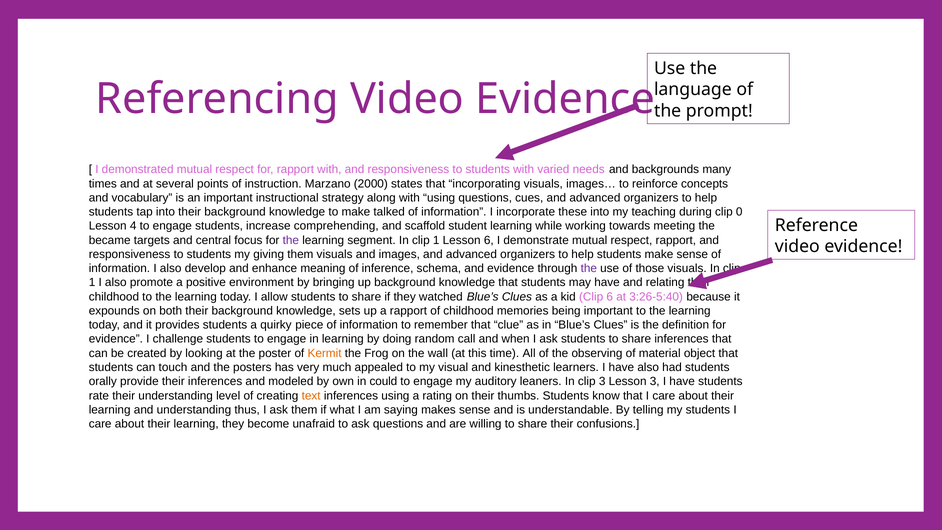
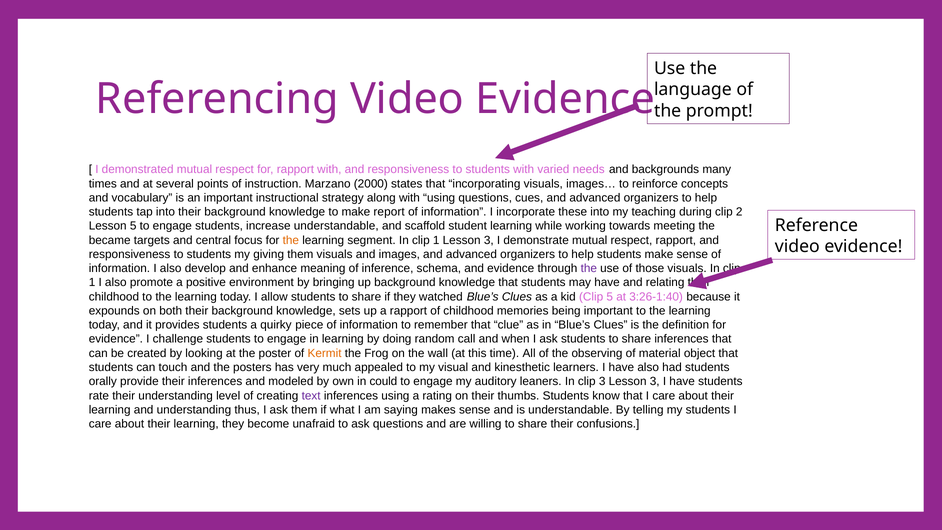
talked: talked -> report (389, 212)
0: 0 -> 2 (739, 212)
Lesson 4: 4 -> 5 (133, 226)
increase comprehending: comprehending -> understandable (336, 226)
the colour: purple -> orange (291, 240)
1 Lesson 6: 6 -> 3 (489, 240)
Clip 6: 6 -> 5 (610, 297)
3:26-5:40: 3:26-5:40 -> 3:26-1:40 (656, 297)
text colour: orange -> purple (311, 396)
